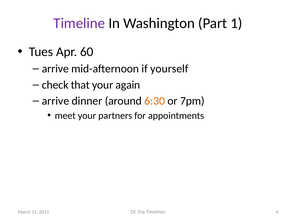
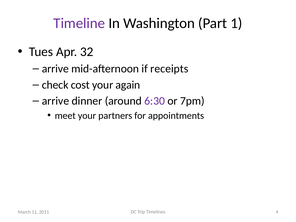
60: 60 -> 32 (87, 52)
yourself: yourself -> receipts (169, 69)
that: that -> cost (80, 85)
6:30 colour: orange -> purple (155, 101)
